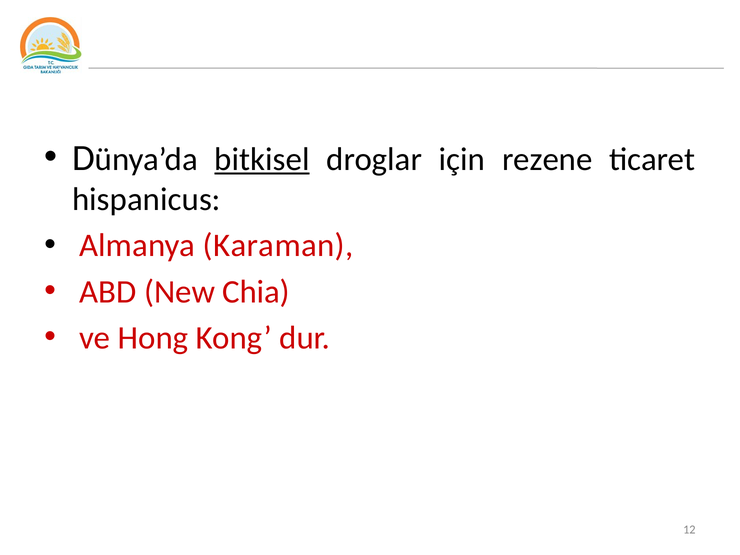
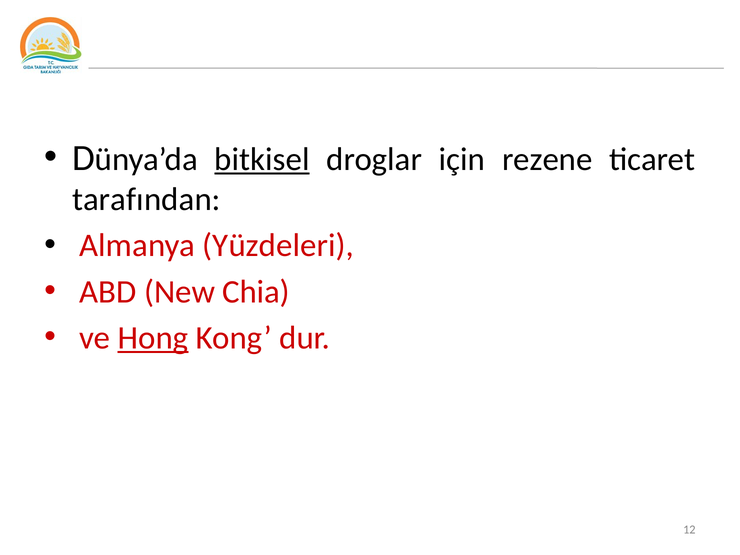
hispanicus: hispanicus -> tarafından (146, 200)
Karaman: Karaman -> Yüzdeleri (278, 246)
Hong underline: none -> present (153, 338)
